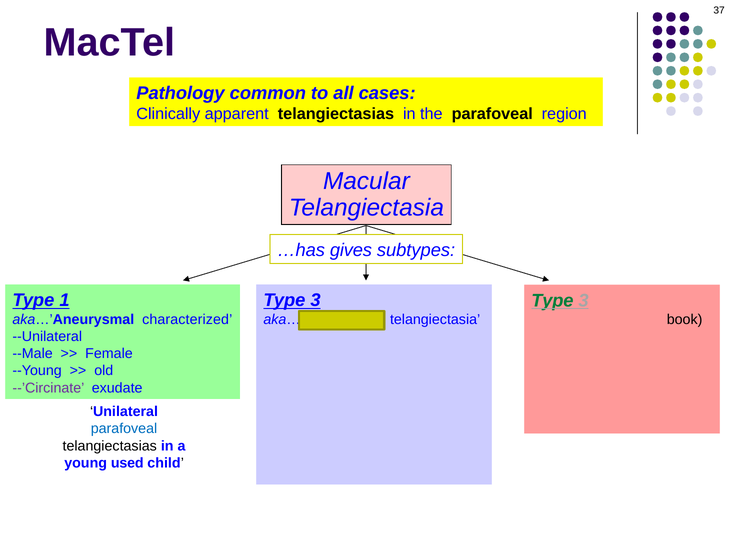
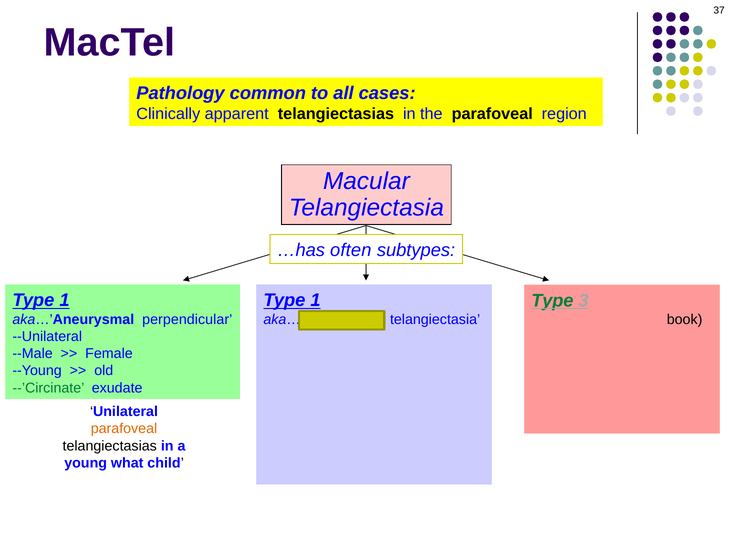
gives: gives -> often (351, 250)
3: 3 -> 1 (316, 300)
characterized: characterized -> perpendicular (187, 320)
--’Circinate colour: purple -> green (48, 388)
parafoveal colour: blue -> orange (124, 429)
used: used -> what (127, 463)
